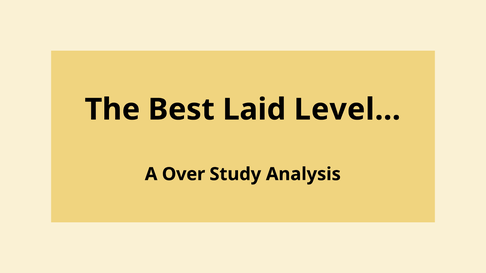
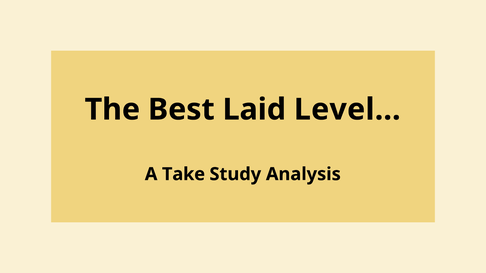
Over: Over -> Take (184, 174)
